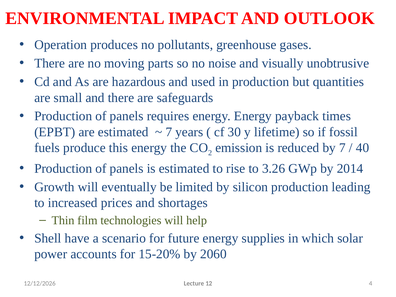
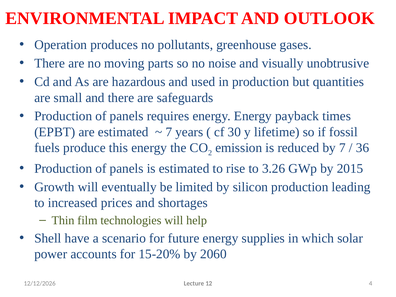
40: 40 -> 36 (363, 148)
2014: 2014 -> 2015 (350, 168)
